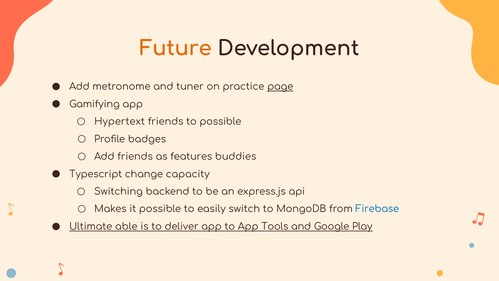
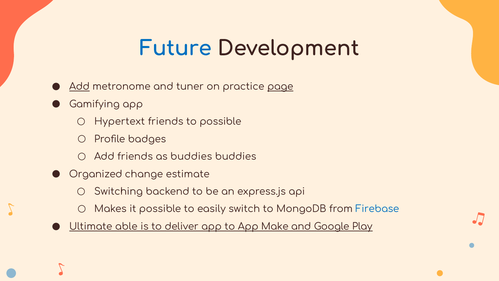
Future colour: orange -> blue (176, 48)
Add underline: none -> present (79, 87)
as features: features -> buddies (191, 156)
Typescript: Typescript -> Organized (96, 174)
capacity: capacity -> estimate (188, 174)
Tools: Tools -> Make (275, 226)
